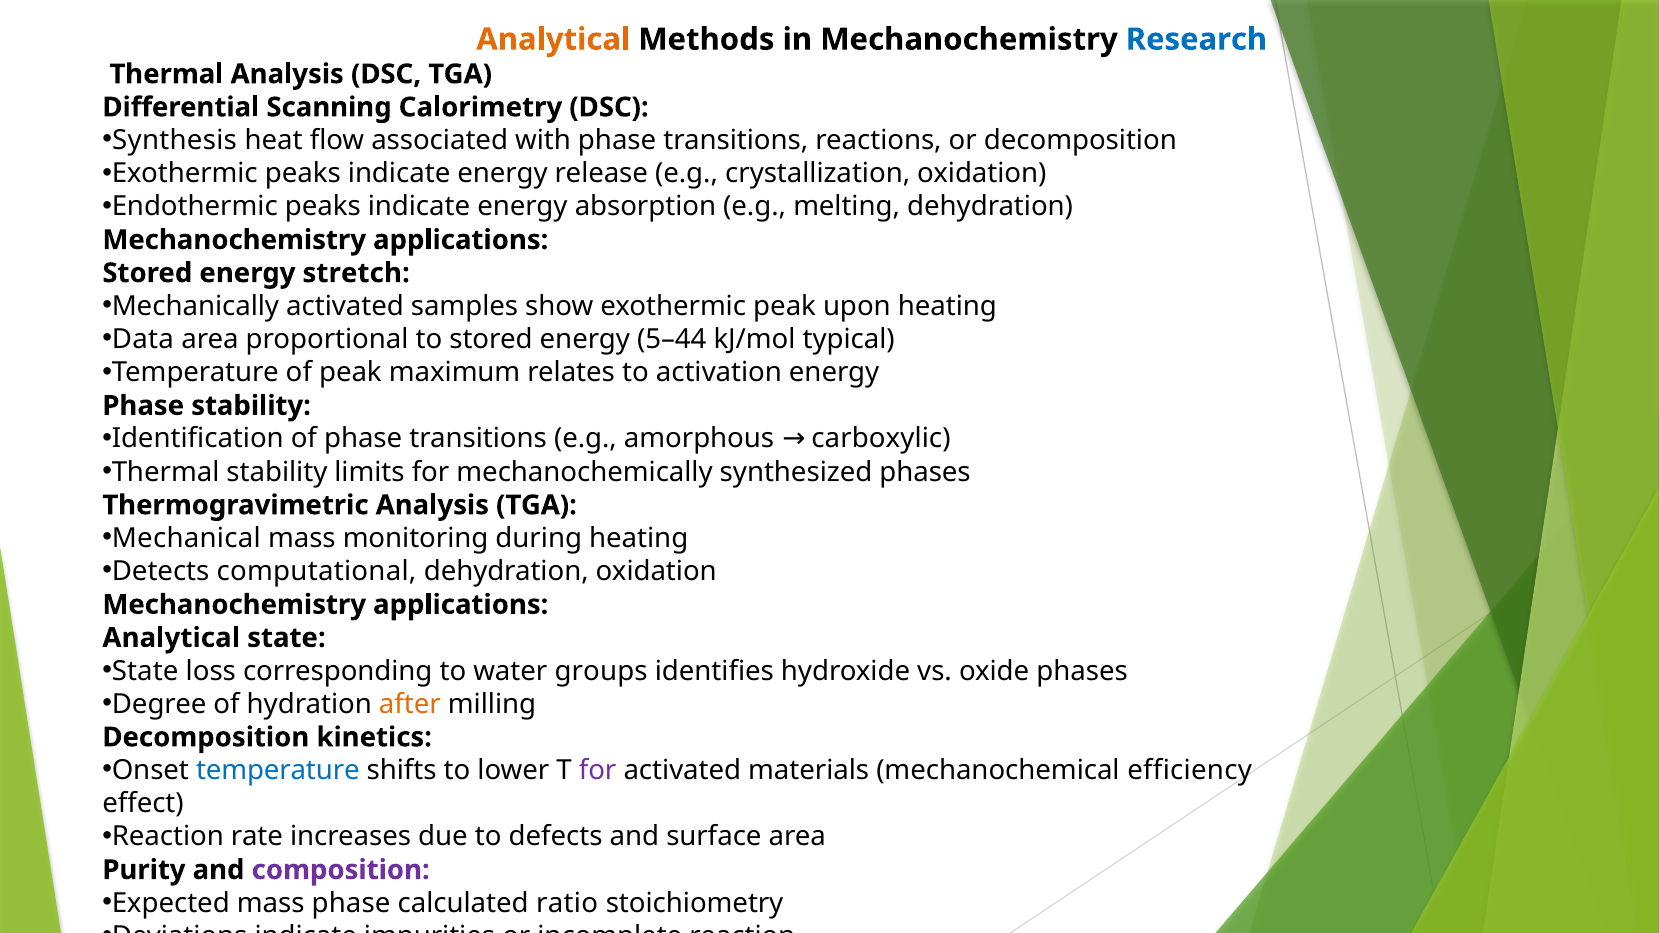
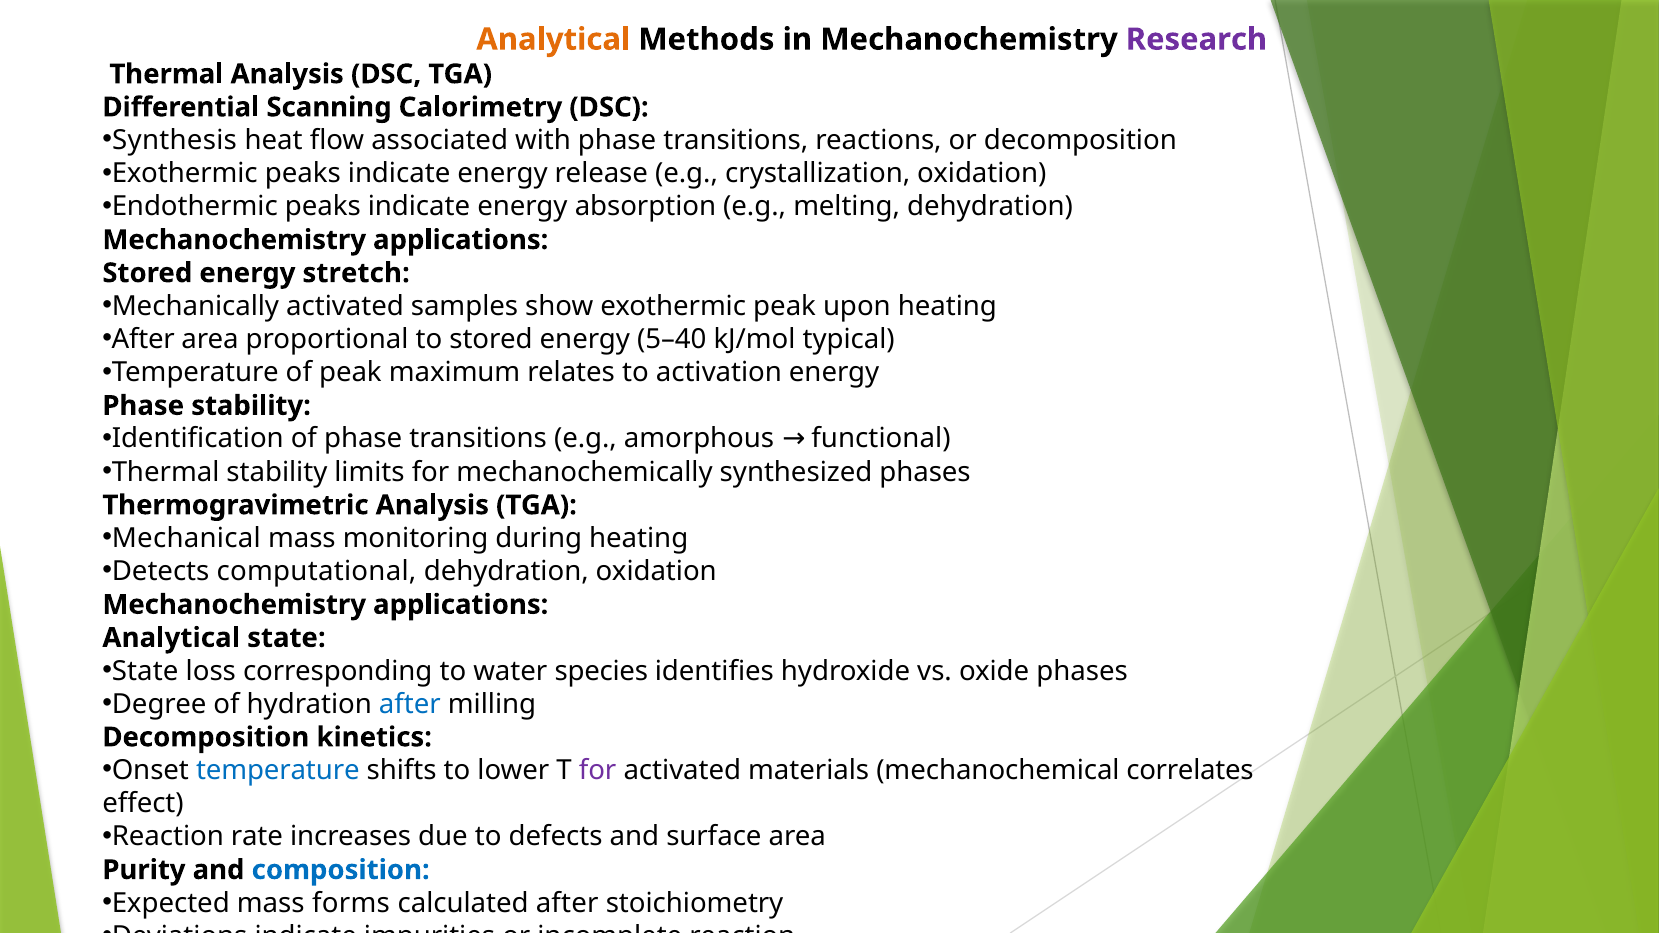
Research colour: blue -> purple (1196, 39)
Data: Data -> After (143, 339)
5–44: 5–44 -> 5–40 (672, 339)
carboxylic: carboxylic -> functional (881, 439)
groups: groups -> species (601, 671)
after colour: orange -> blue (410, 704)
efficiency: efficiency -> correlates (1190, 771)
composition colour: purple -> blue (341, 870)
mass phase: phase -> forms (351, 903)
calculated ratio: ratio -> after (567, 903)
